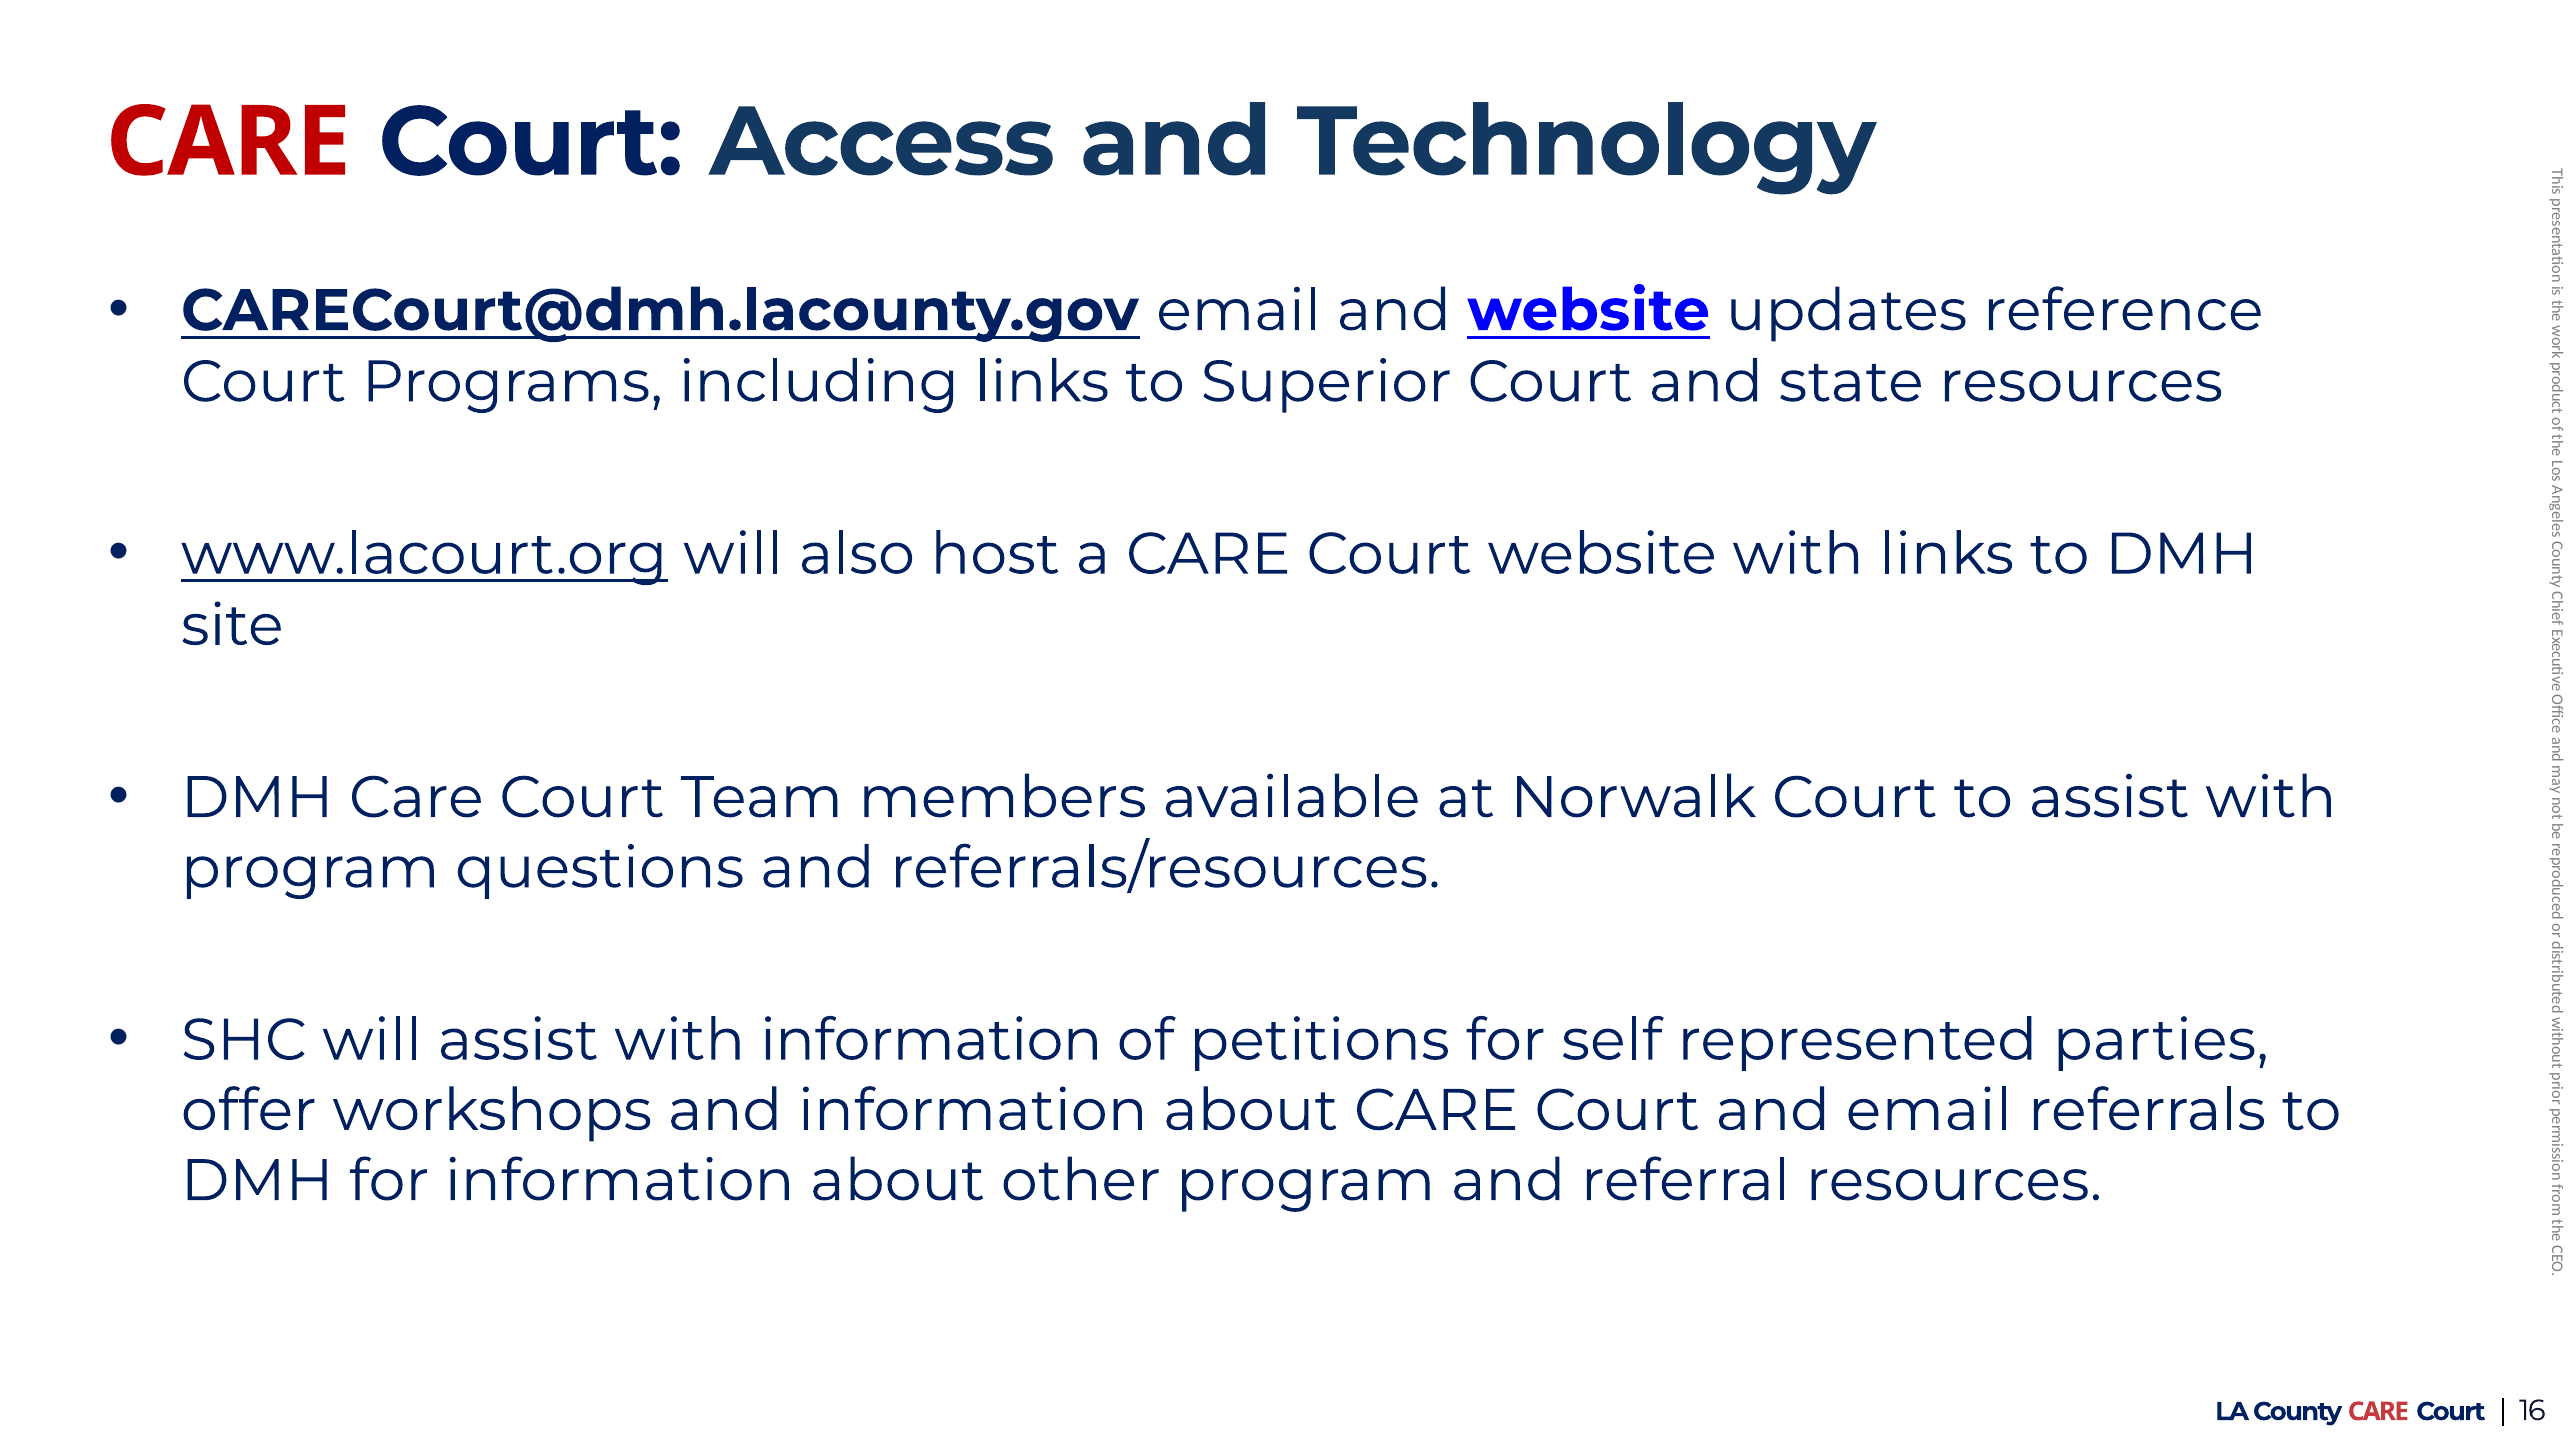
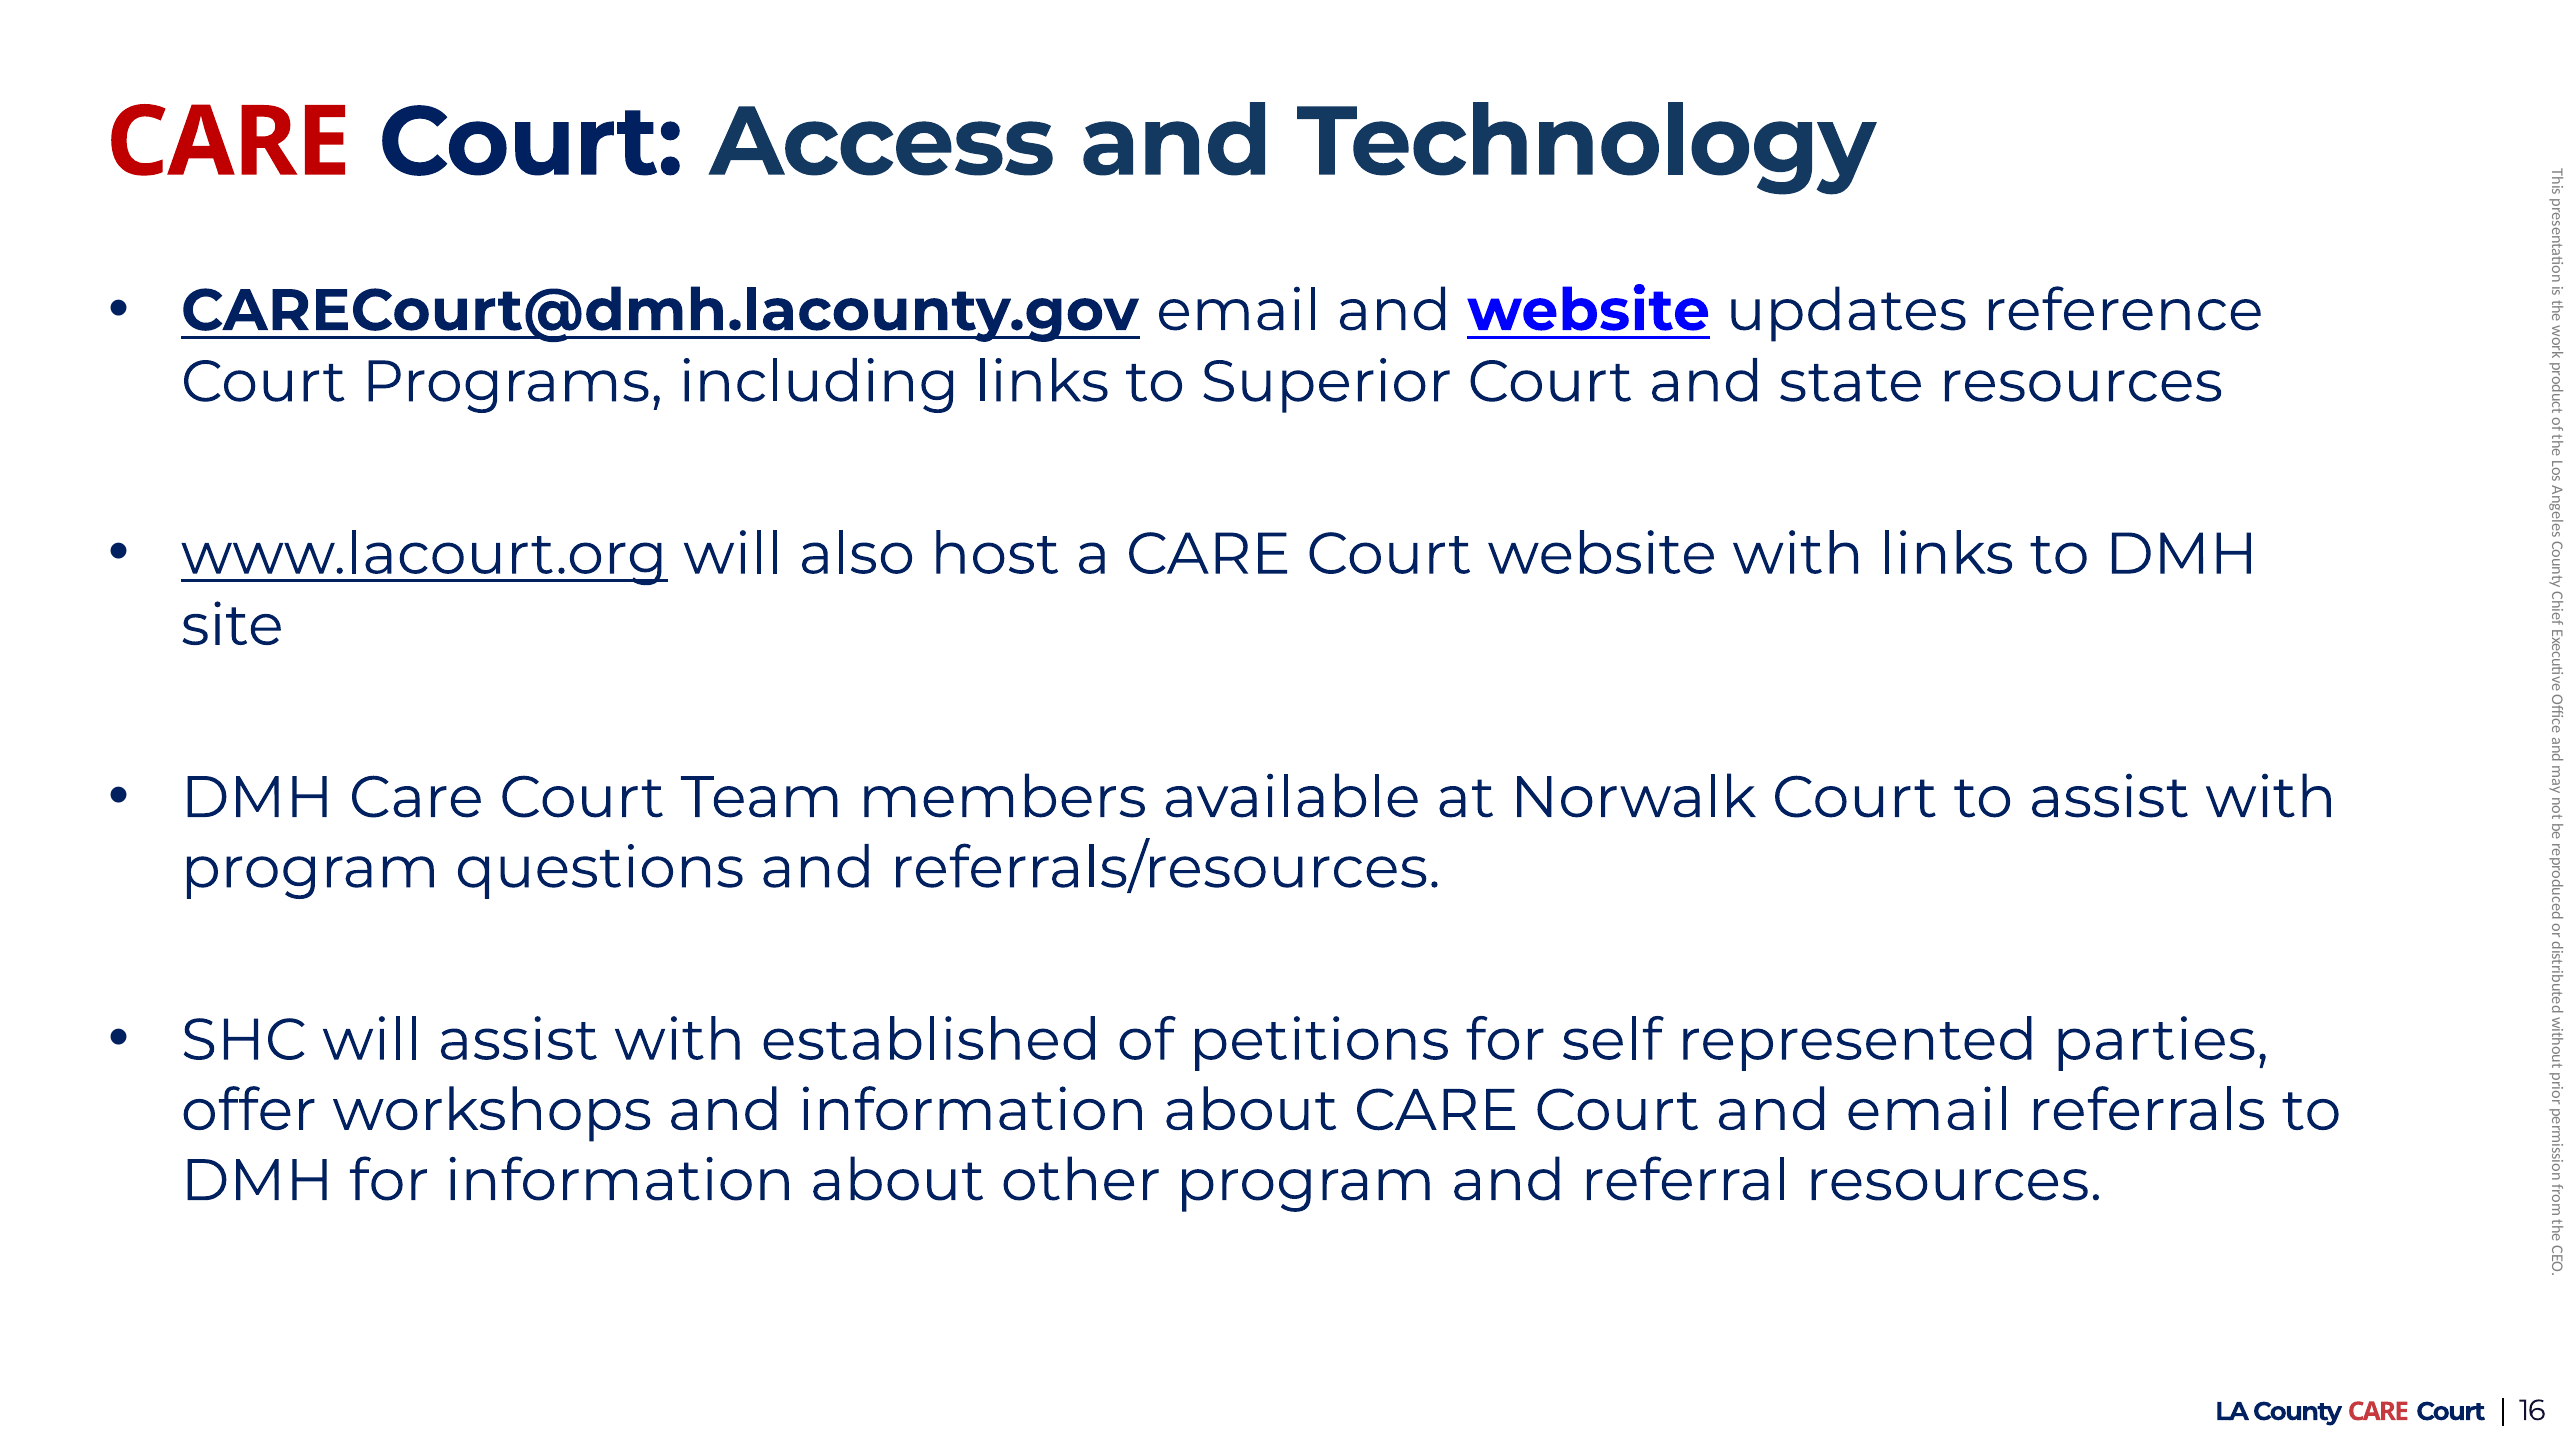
with information: information -> established (931, 1040)
